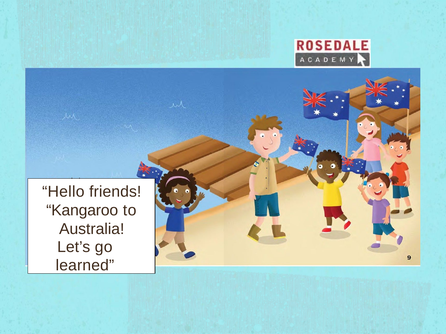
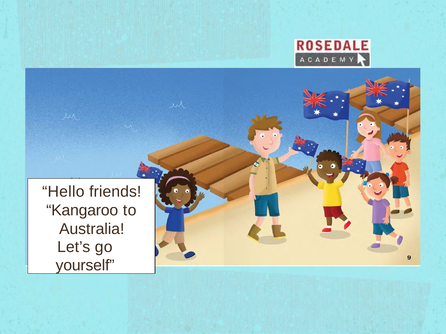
learned: learned -> yourself (85, 266)
